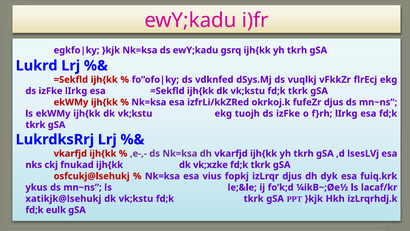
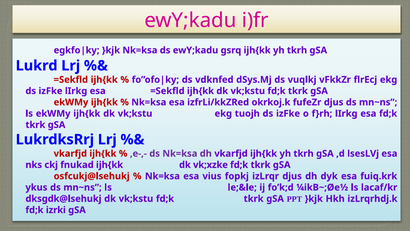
xatikjk@lsehukj: xatikjk@lsehukj -> dksgdk@lsehukj (63, 198)
eulk: eulk -> izrki (56, 210)
